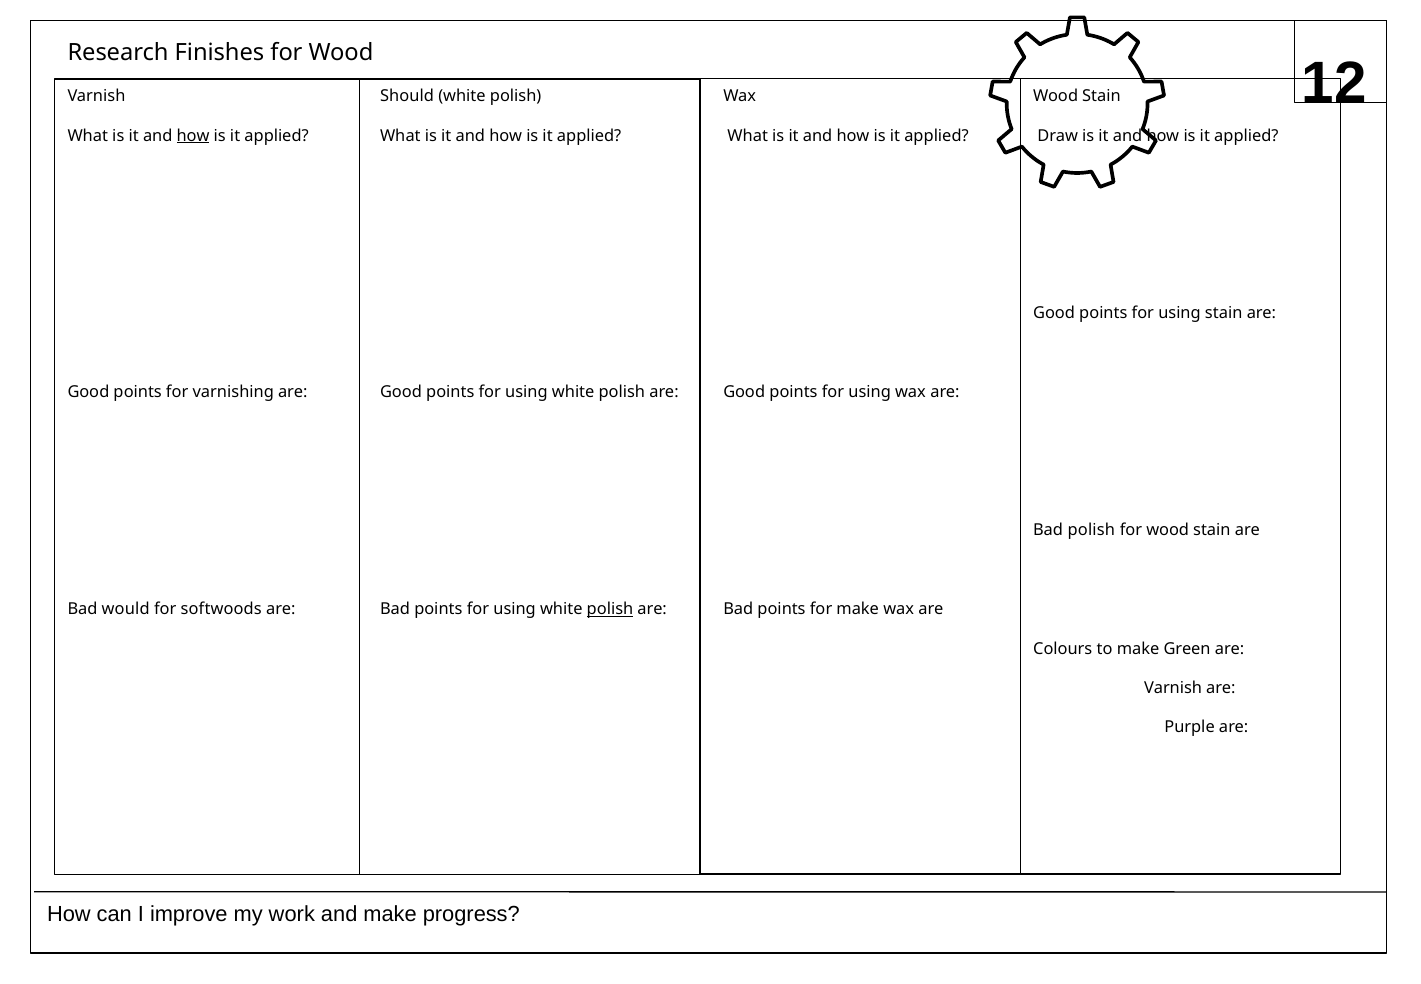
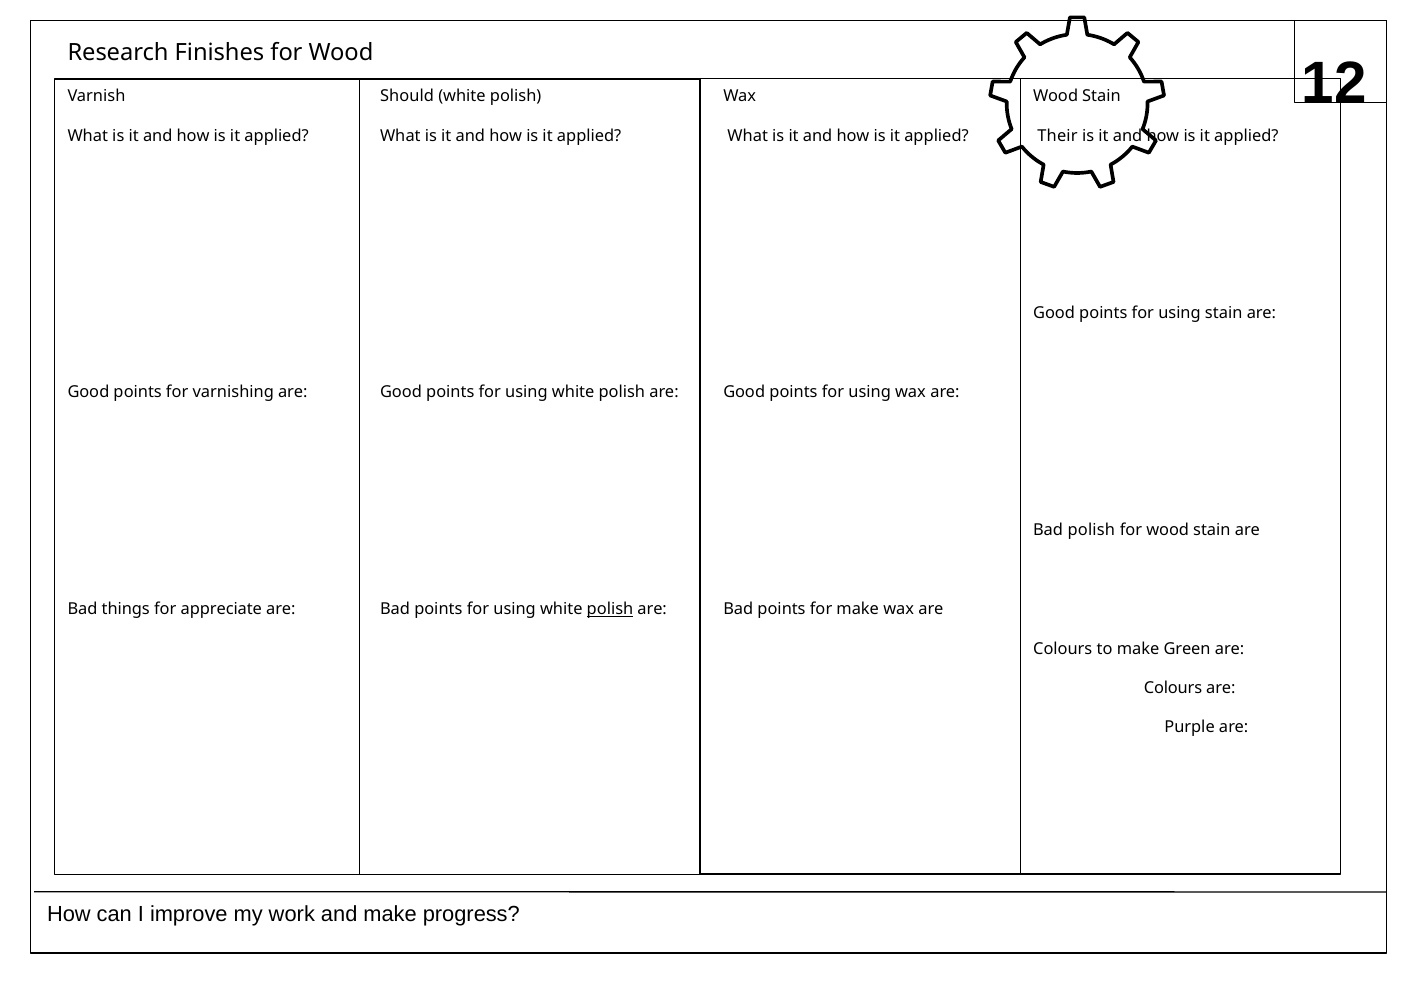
Draw: Draw -> Their (1058, 136)
how underline: present -> none (193, 136)
would: would -> things (126, 609)
softwoods: softwoods -> appreciate (221, 609)
Varnish: Varnish -> Colours (1173, 688)
